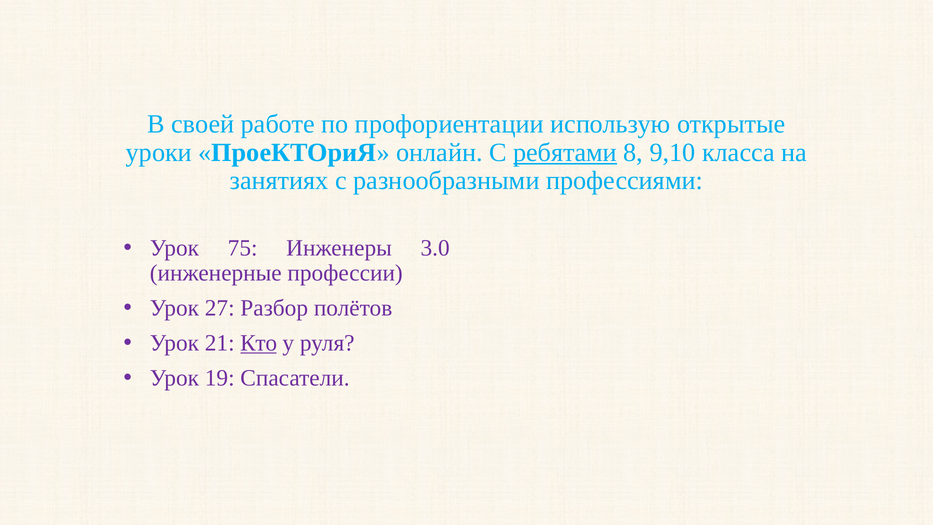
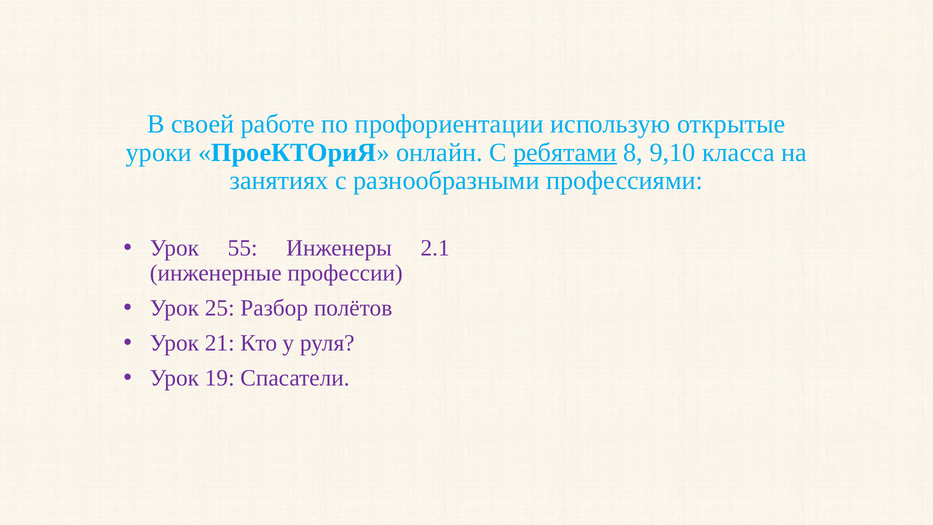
75: 75 -> 55 (243, 248)
3.0: 3.0 -> 2.1 (435, 248)
27: 27 -> 25 (220, 308)
Кто underline: present -> none (259, 343)
